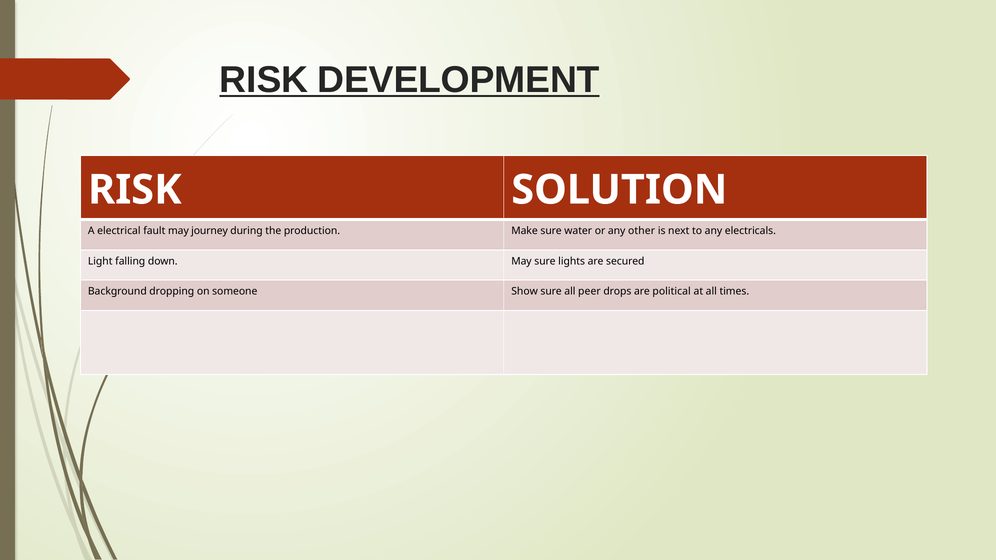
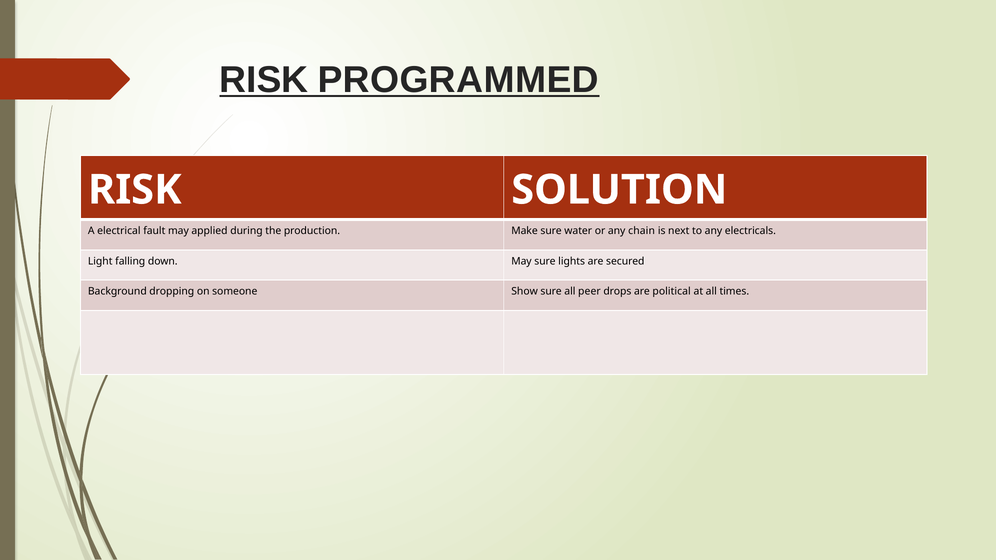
DEVELOPMENT: DEVELOPMENT -> PROGRAMMED (458, 80)
journey: journey -> applied (209, 231)
other: other -> chain (642, 231)
